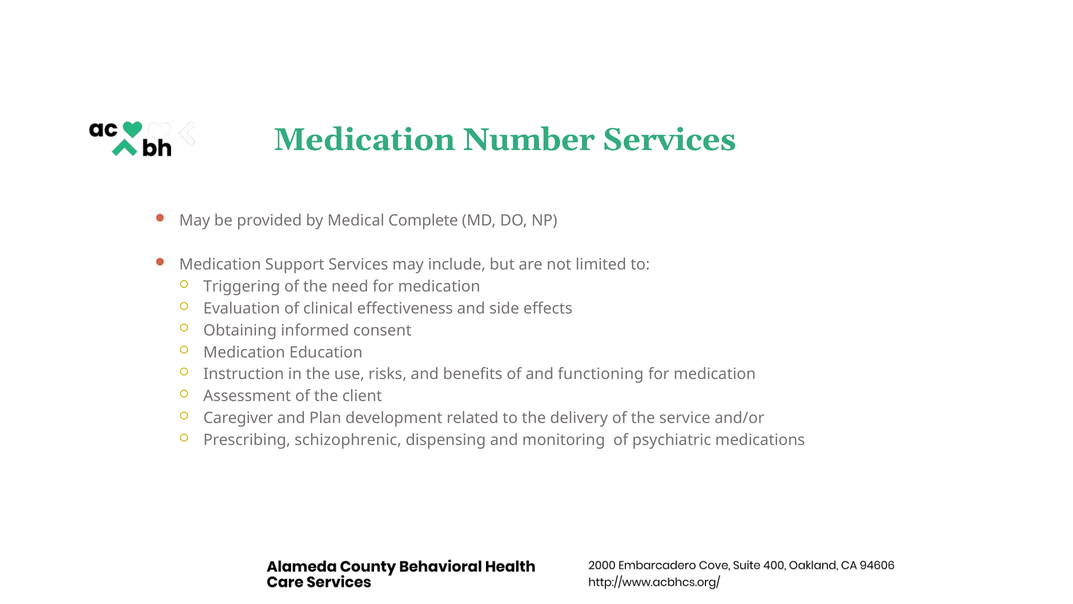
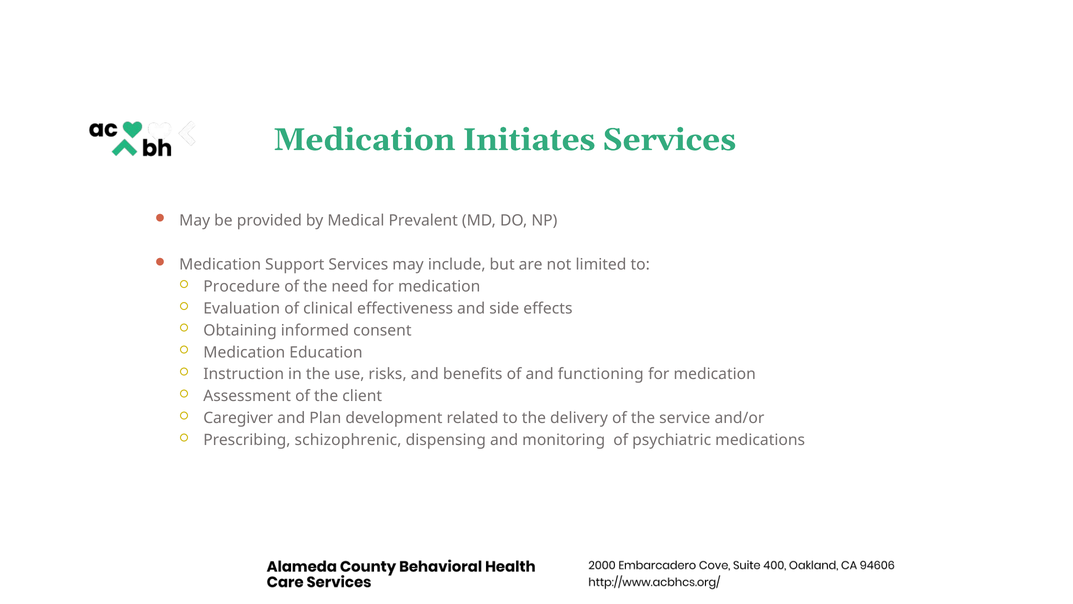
Number: Number -> Initiates (529, 140)
Complete: Complete -> Prevalent (423, 221)
Triggering: Triggering -> Procedure (242, 286)
